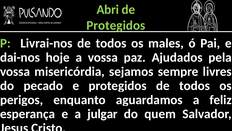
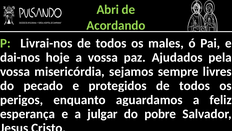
Protegidos: Protegidos -> Acordando (116, 25)
quem: quem -> pobre (160, 114)
